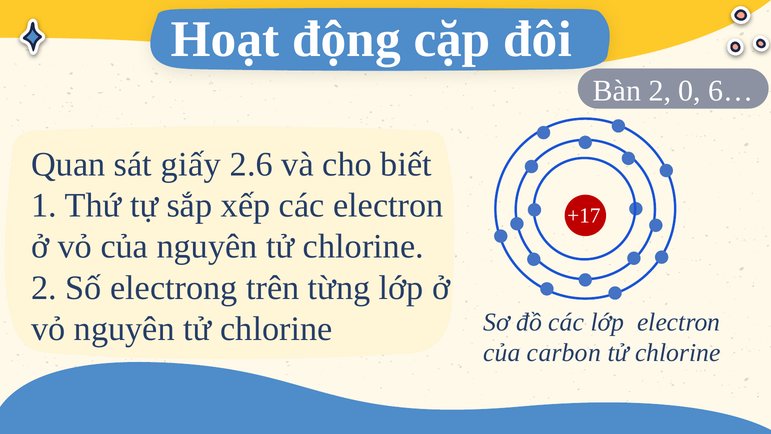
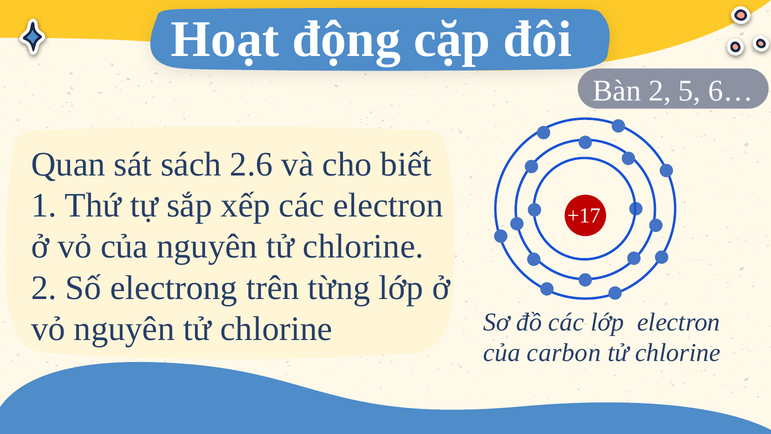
0: 0 -> 5 (690, 91)
giấy: giấy -> sách (191, 164)
